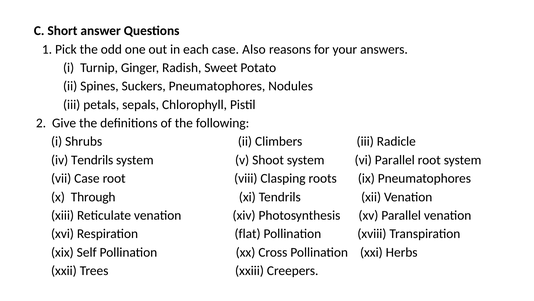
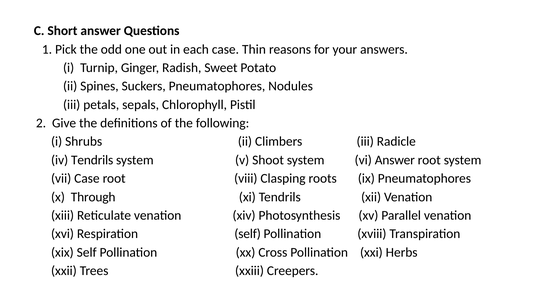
Also: Also -> Thin (254, 49)
vi Parallel: Parallel -> Answer (395, 160)
Respiration flat: flat -> self (248, 233)
